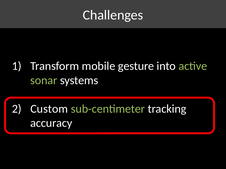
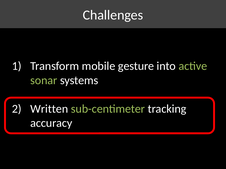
Custom: Custom -> Written (49, 109)
